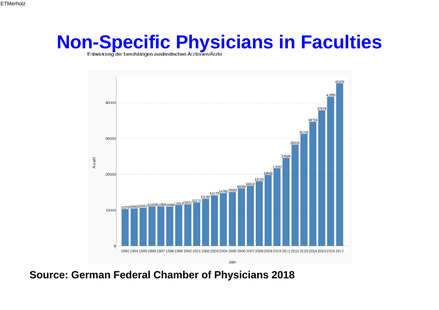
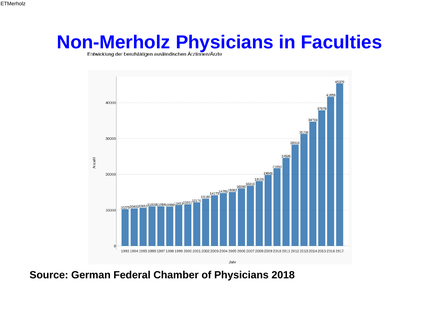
Non-Specific: Non-Specific -> Non-Merholz (114, 42)
